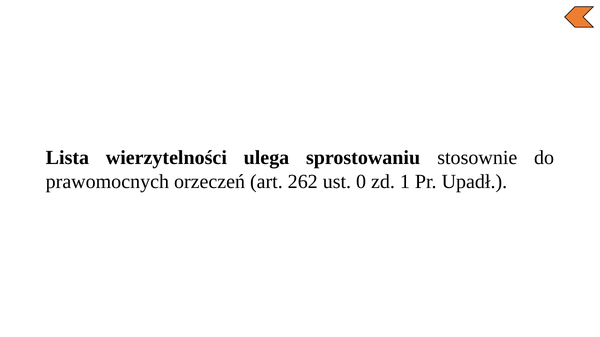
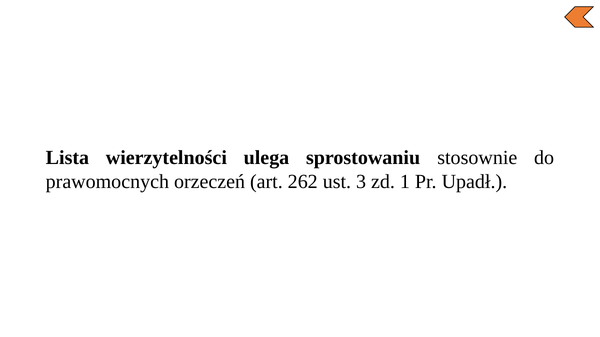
0: 0 -> 3 (361, 182)
